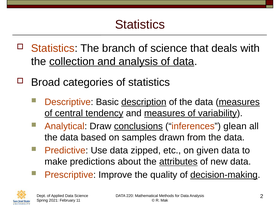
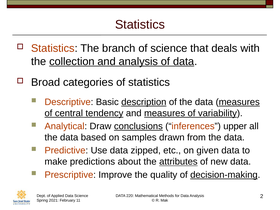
glean: glean -> upper (235, 126)
